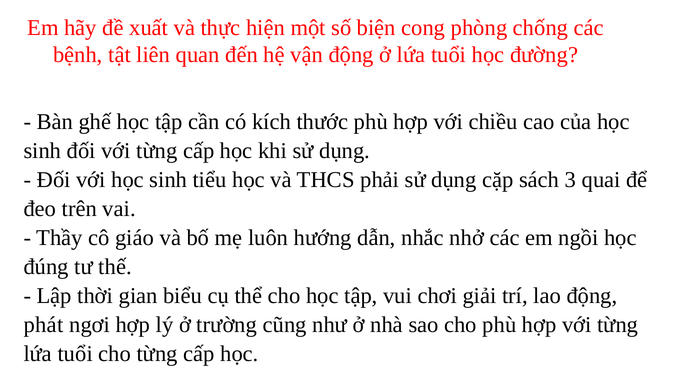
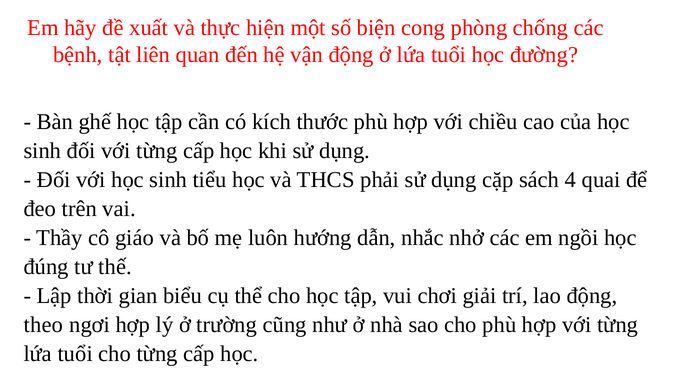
3: 3 -> 4 (570, 180)
phát: phát -> theo (44, 325)
